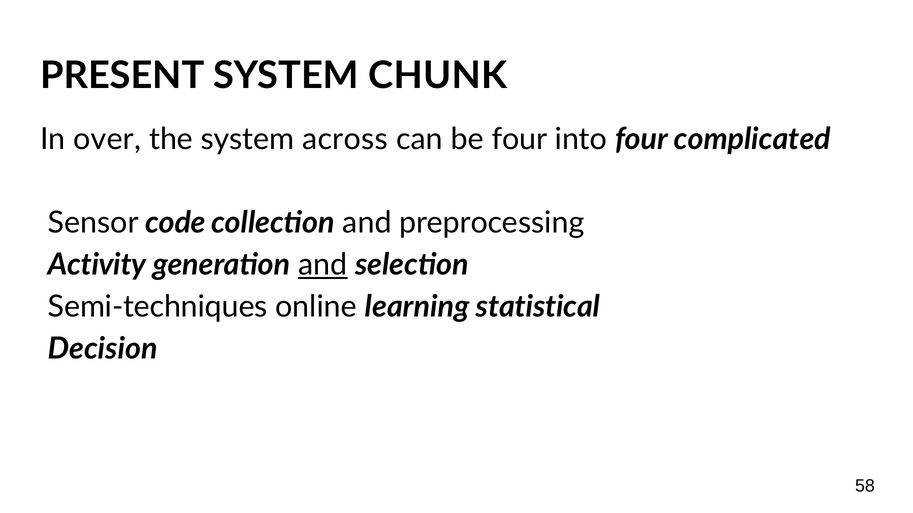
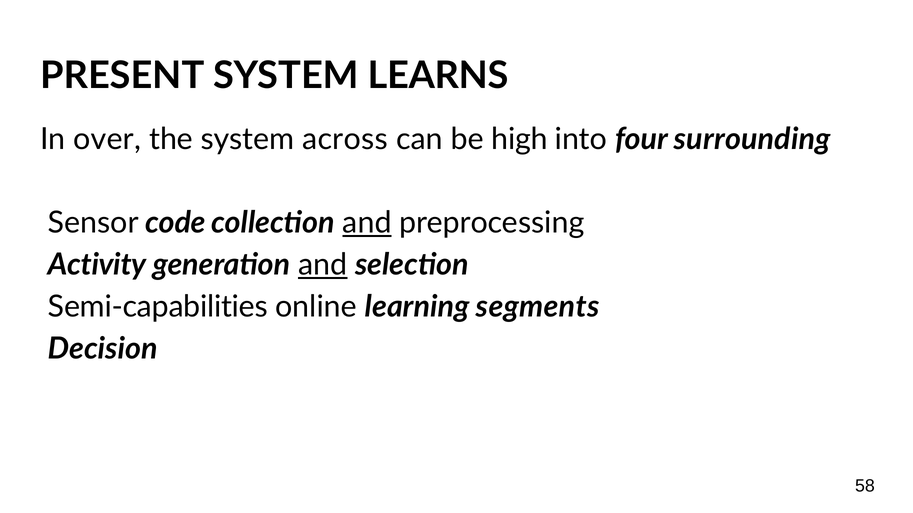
CHUNK: CHUNK -> LEARNS (438, 76)
be four: four -> high (520, 139)
complicated: complicated -> surrounding (752, 139)
and underline: none -> present (367, 223)
Semi-techniques: Semi-techniques -> Semi-capabilities (158, 307)
statistical: statistical -> segments (538, 307)
